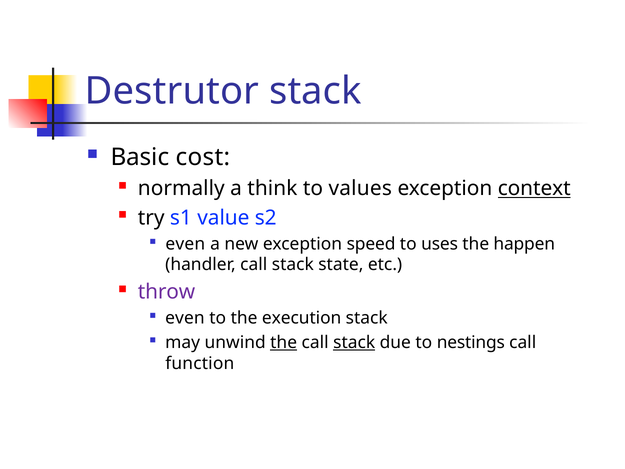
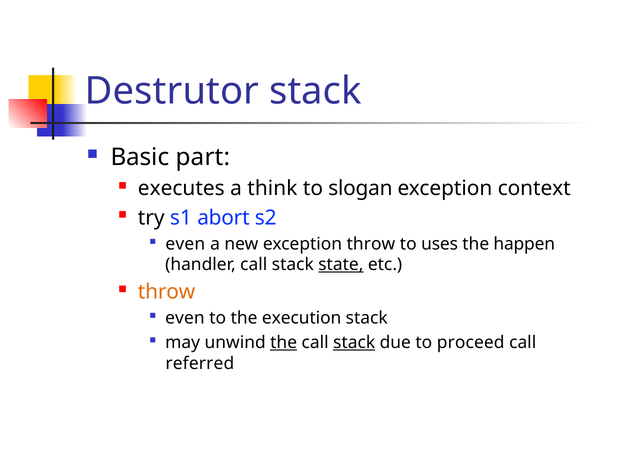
cost: cost -> part (203, 157)
normally: normally -> executes (181, 188)
values: values -> slogan (360, 188)
context underline: present -> none (534, 188)
value: value -> abort (223, 218)
exception speed: speed -> throw (371, 244)
state underline: none -> present (341, 264)
throw colour: purple -> orange (167, 292)
nestings: nestings -> proceed (471, 342)
function: function -> referred (200, 363)
